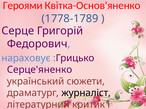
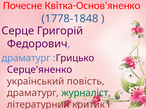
Героями: Героями -> Почесне (23, 6)
1778-1789: 1778-1789 -> 1778-1848 (70, 19)
нараховує: нараховує -> драматург (26, 58)
сюжети: сюжети -> повість (86, 82)
журналіст colour: black -> green (86, 93)
